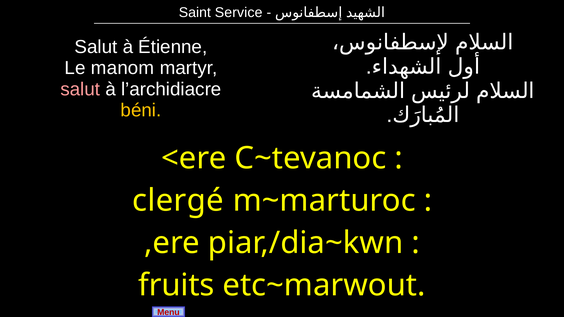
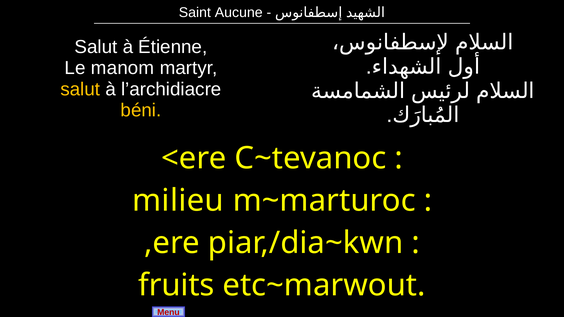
Service: Service -> Aucune (239, 12)
salut colour: pink -> yellow (80, 89)
clergé: clergé -> milieu (178, 201)
